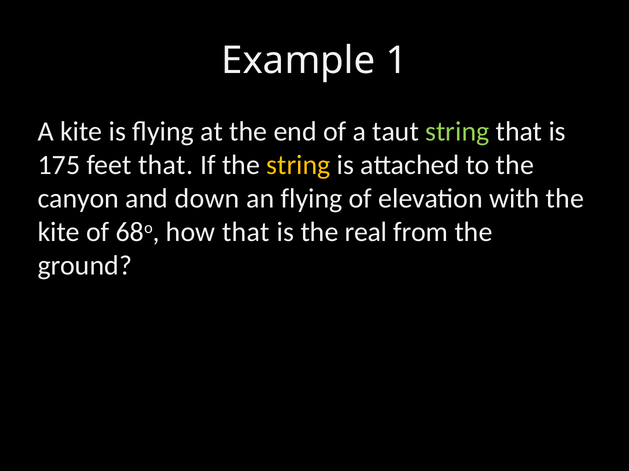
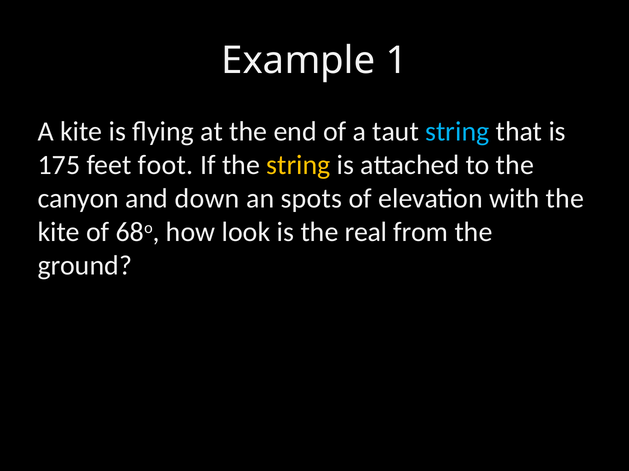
string colour: light green -> light blue (457, 132)
feet that: that -> foot (166, 166)
an flying: flying -> spots (312, 199)
how that: that -> look (246, 233)
